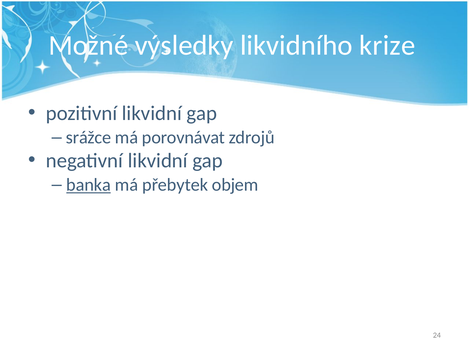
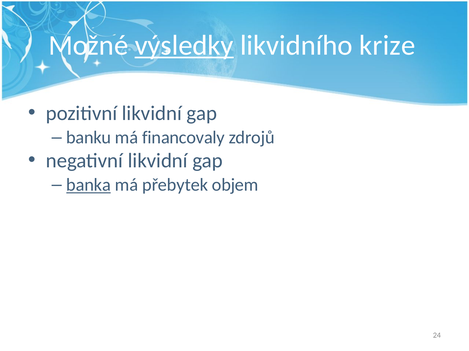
výsledky underline: none -> present (184, 45)
srážce: srážce -> banku (89, 138)
porovnávat: porovnávat -> financovaly (184, 138)
